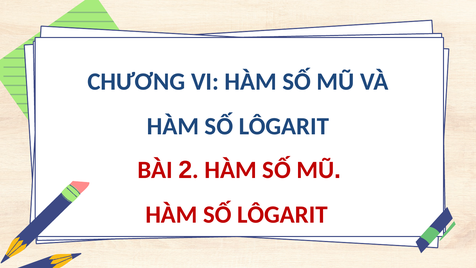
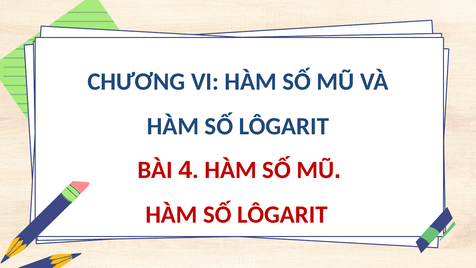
2: 2 -> 4 (185, 170)
